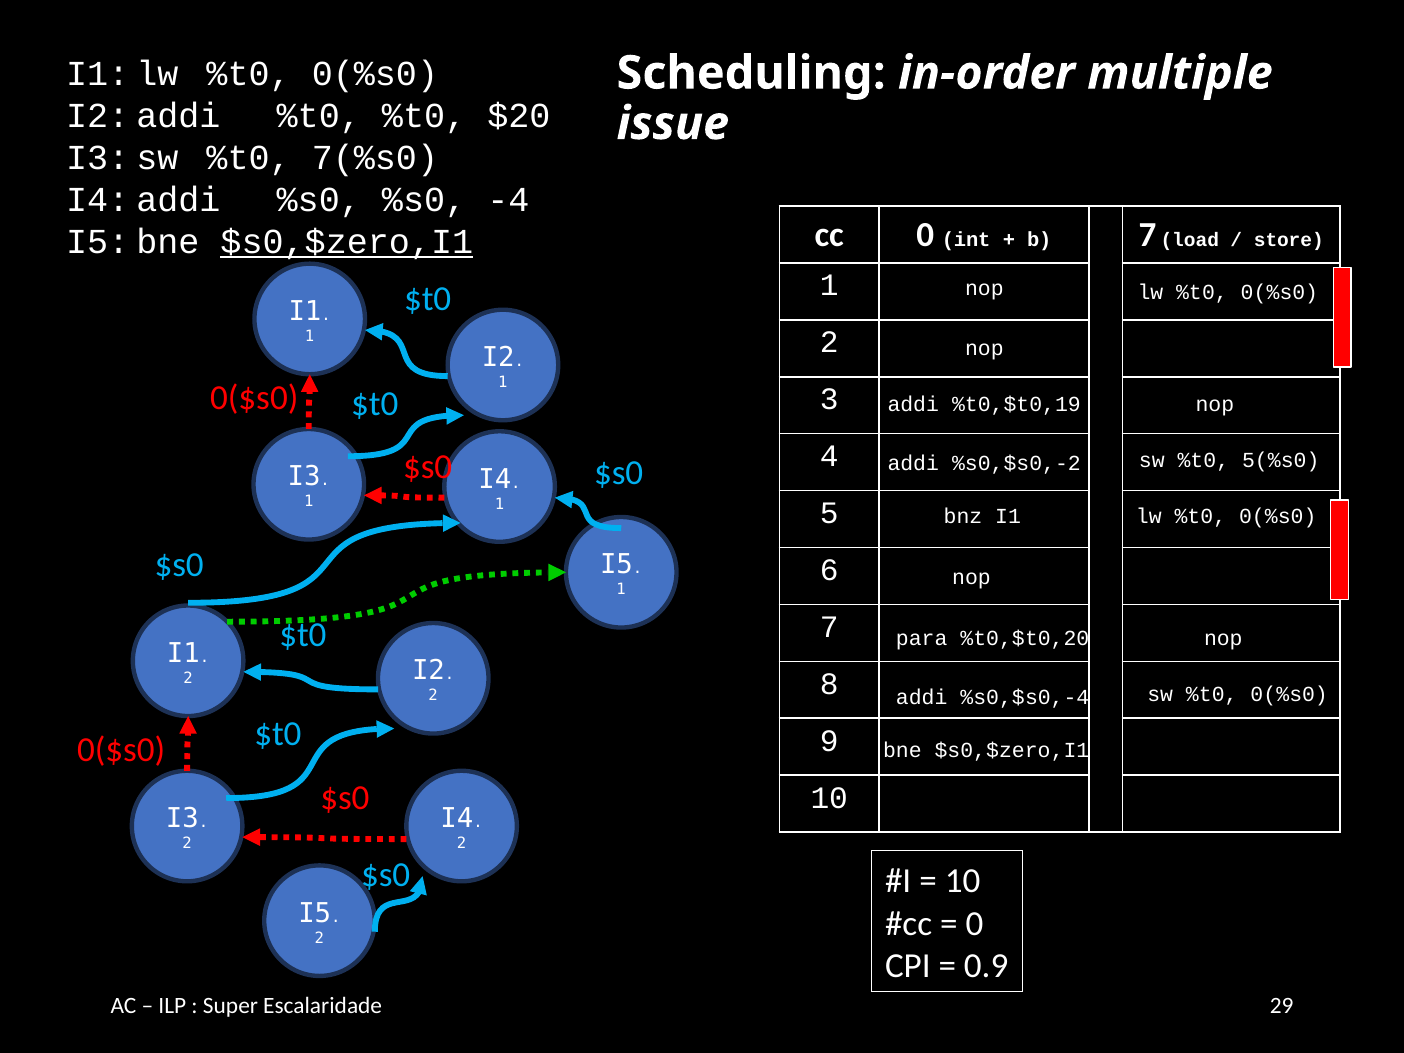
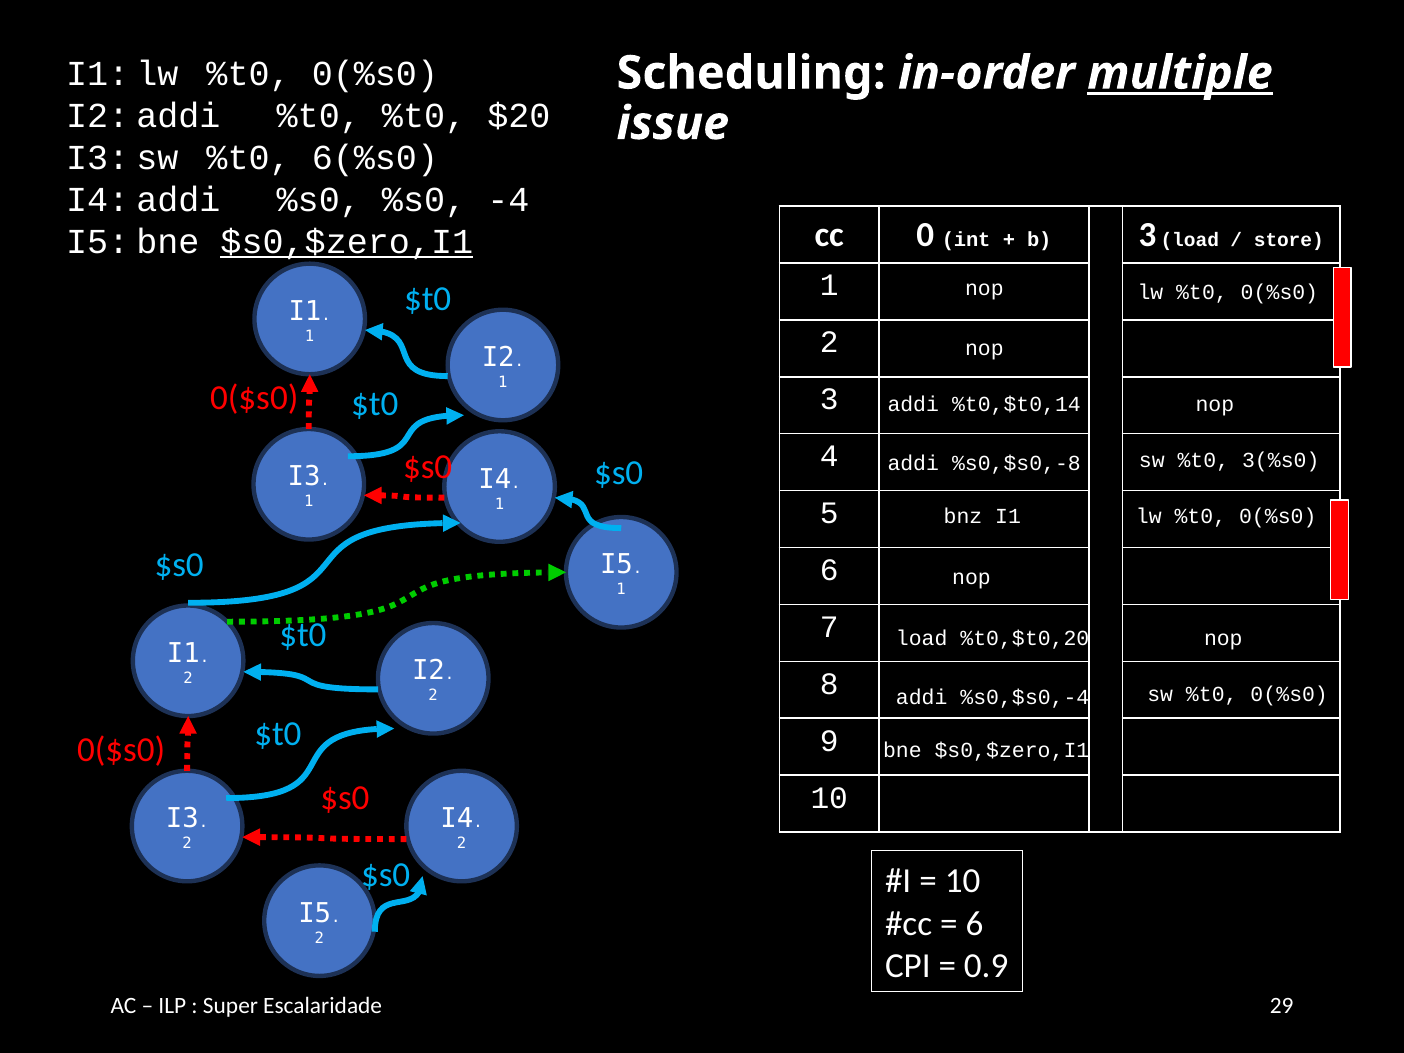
multiple underline: none -> present (1180, 73)
7(%s0: 7(%s0 -> 6(%s0 (375, 158)
b 7: 7 -> 3 (1147, 235)
%t0,$t0,19: %t0,$t0,19 -> %t0,$t0,14 (1016, 405)
5(%s0: 5(%s0 -> 3(%s0 (1281, 460)
%s0,$s0,-2: %s0,$s0,-2 -> %s0,$s0,-8 (1016, 464)
para: para -> load (922, 639)
0: 0 -> 6 (974, 924)
